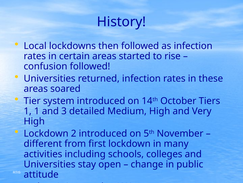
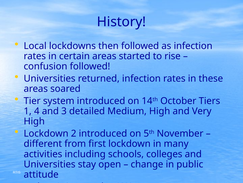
1 1: 1 -> 4 (37, 111)
